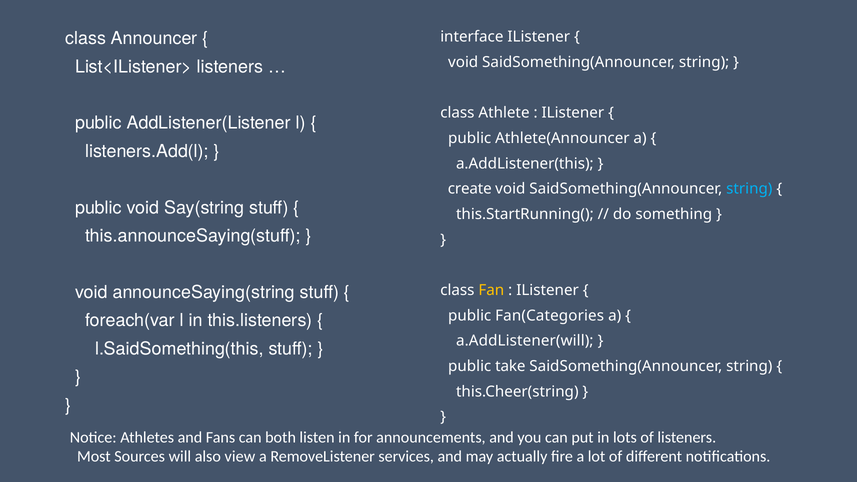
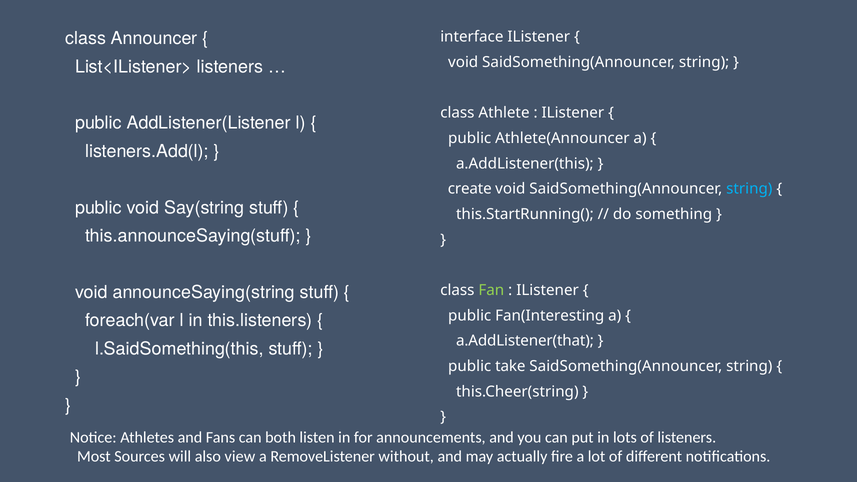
Fan colour: yellow -> light green (491, 290)
Fan(Categories: Fan(Categories -> Fan(Interesting (550, 316)
a.AddListener(will: a.AddListener(will -> a.AddListener(that (525, 341)
services: services -> without (406, 457)
